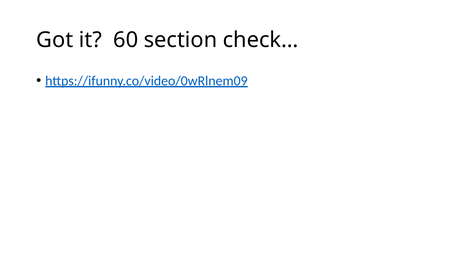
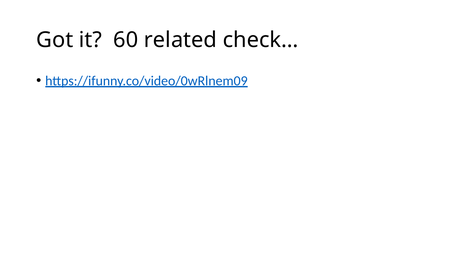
section: section -> related (180, 40)
